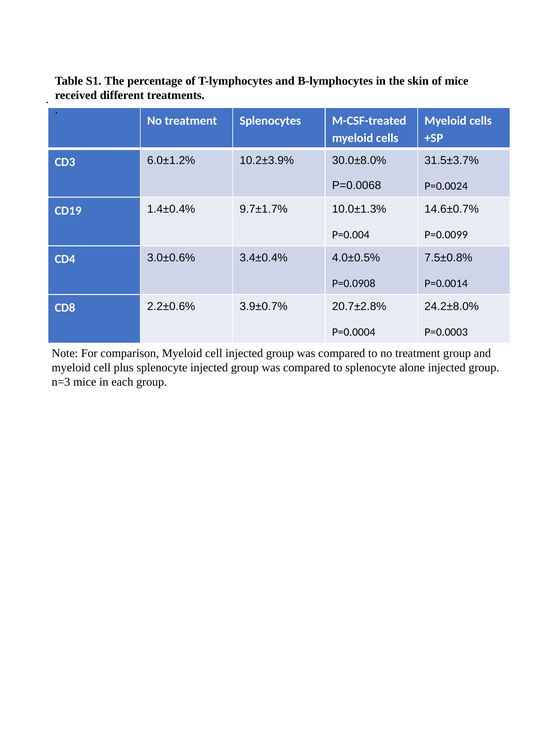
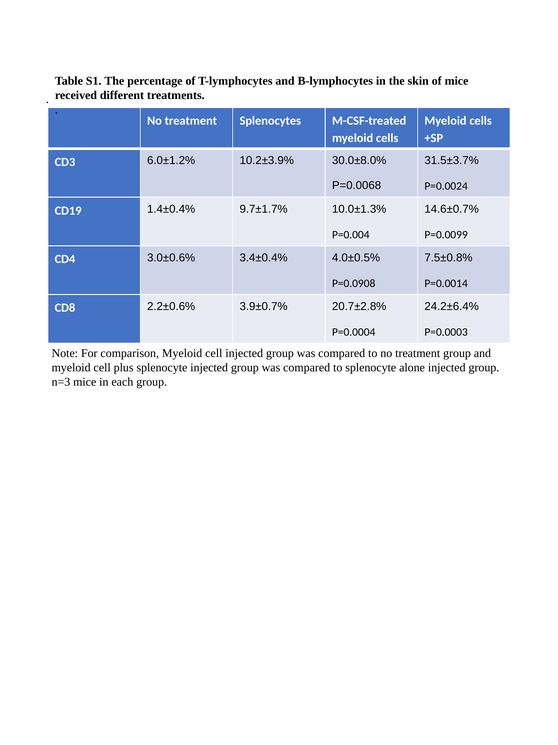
24.2±8.0%: 24.2±8.0% -> 24.2±6.4% (452, 306)
